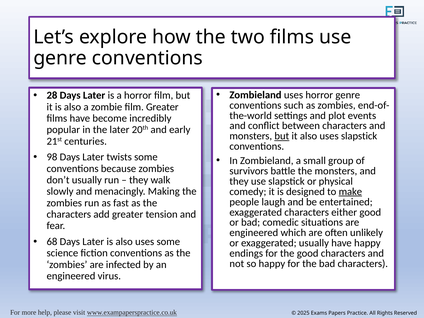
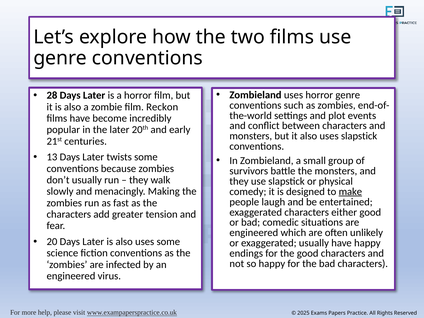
film Greater: Greater -> Reckon (162, 107)
but underline: present -> none (282, 136)
98: 98 -> 13 (52, 157)
68: 68 -> 20 (52, 242)
